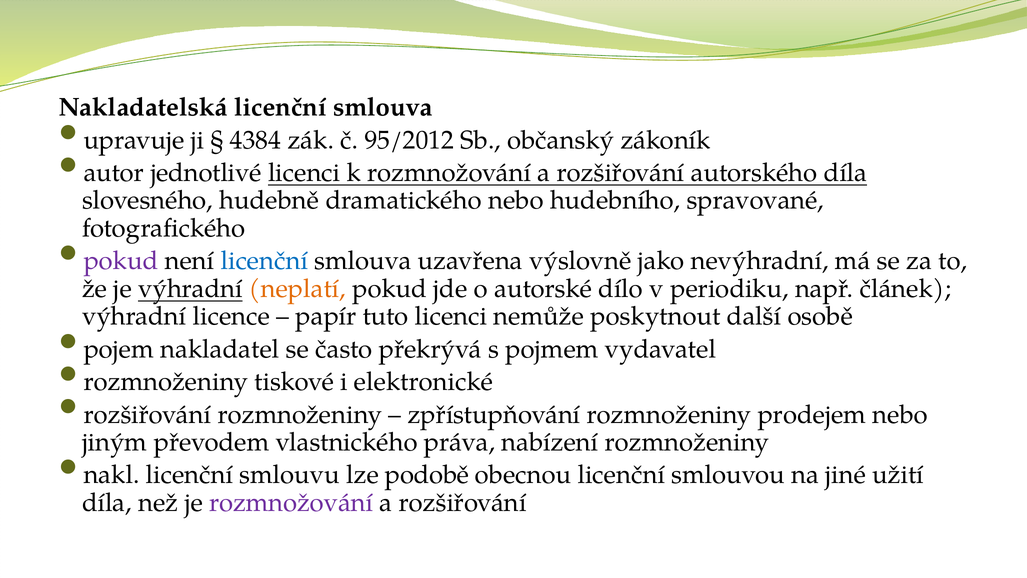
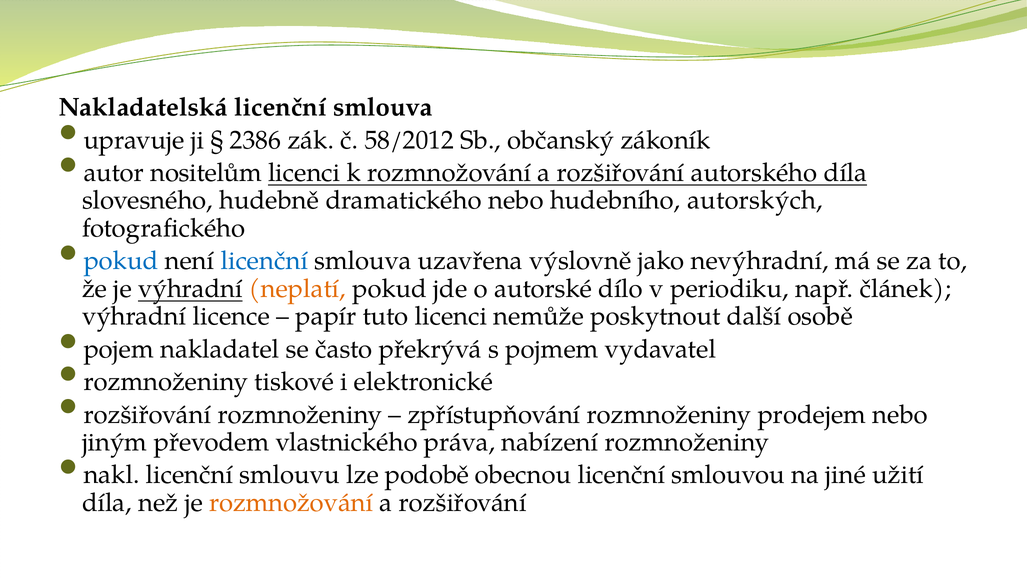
4384: 4384 -> 2386 (255, 140)
95/2012: 95/2012 -> 58/2012 (409, 140)
jednotlivé: jednotlivé -> nositelům (206, 173)
spravované: spravované -> autorských (755, 200)
pokud colour: purple -> blue (121, 261)
rozmnožování colour: purple -> orange (291, 502)
